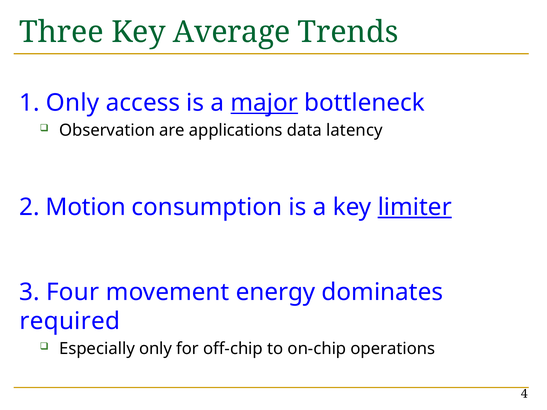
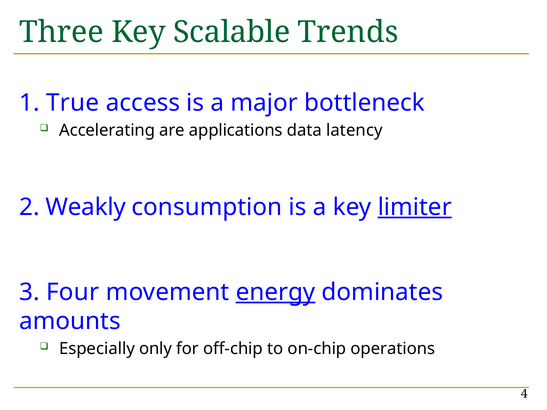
Average: Average -> Scalable (232, 32)
1 Only: Only -> True (73, 103)
major underline: present -> none (264, 103)
Observation: Observation -> Accelerating (107, 130)
Motion: Motion -> Weakly (86, 207)
energy underline: none -> present (276, 292)
required: required -> amounts (70, 321)
